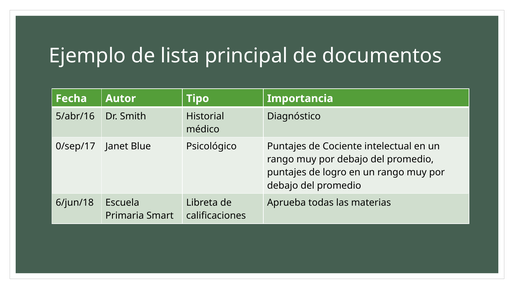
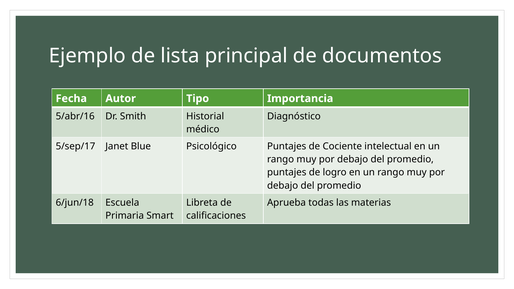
0/sep/17: 0/sep/17 -> 5/sep/17 (75, 146)
